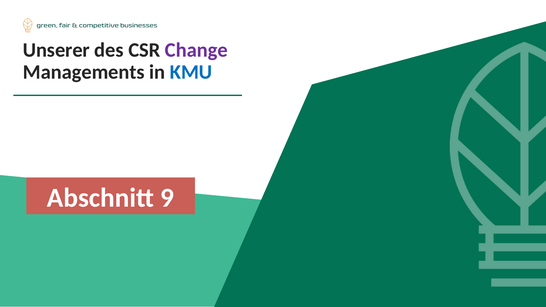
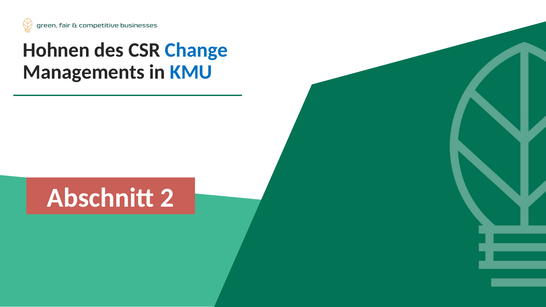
Unserer: Unserer -> Hohnen (56, 50)
Change colour: purple -> blue (196, 50)
9: 9 -> 2 (167, 198)
